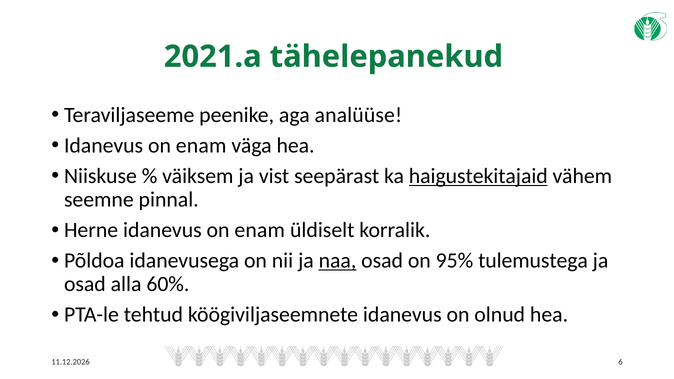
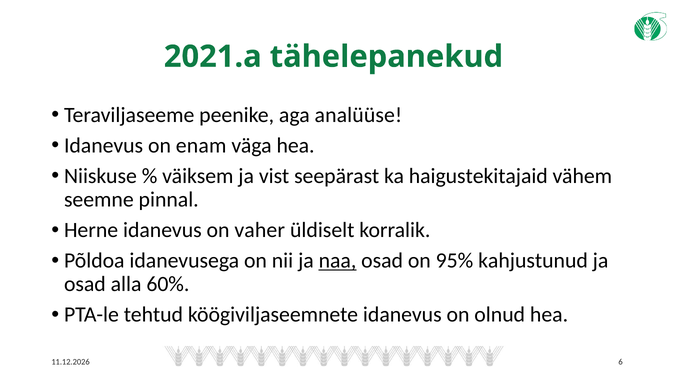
haigustekitajaid underline: present -> none (478, 176)
Herne idanevus on enam: enam -> vaher (260, 230)
tulemustega: tulemustega -> kahjustunud (533, 261)
